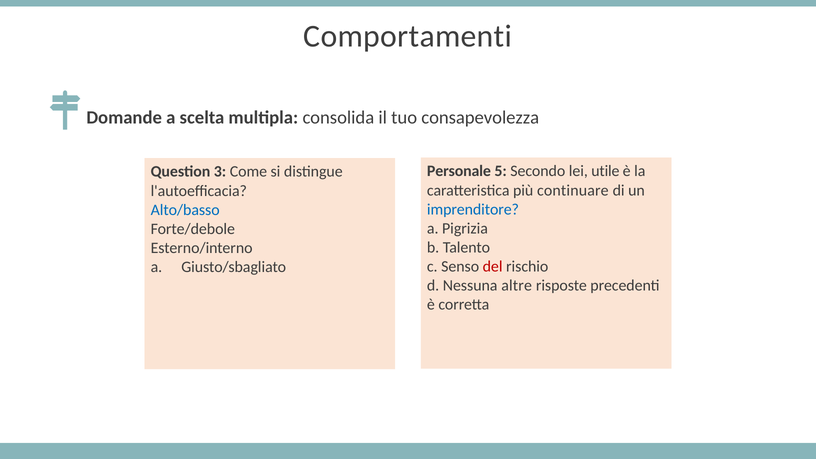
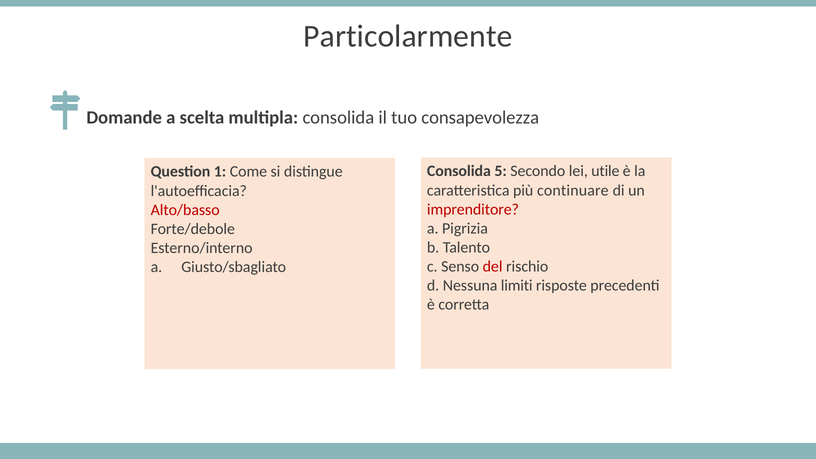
Comportamenti: Comportamenti -> Particolarmente (408, 36)
Personale: Personale -> Consolida (459, 171)
3: 3 -> 1 (220, 172)
imprenditore colour: blue -> red (473, 209)
Alto/basso colour: blue -> red (185, 210)
altre: altre -> limiti (517, 285)
